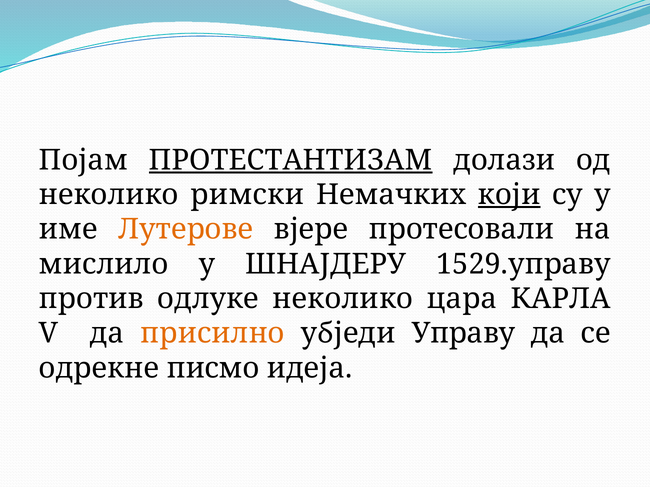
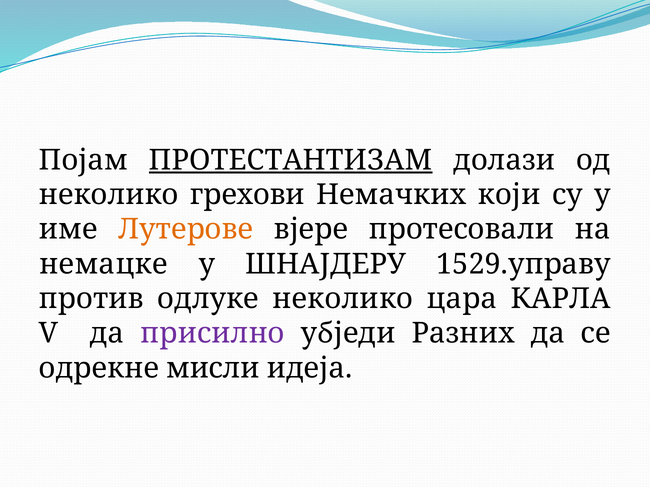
римски: римски -> грехови (247, 195)
који underline: present -> none (509, 195)
мислило: мислило -> немацке (104, 264)
присилно colour: orange -> purple (212, 334)
Управу: Управу -> Разних (463, 334)
писмо: писмо -> мисли (213, 368)
